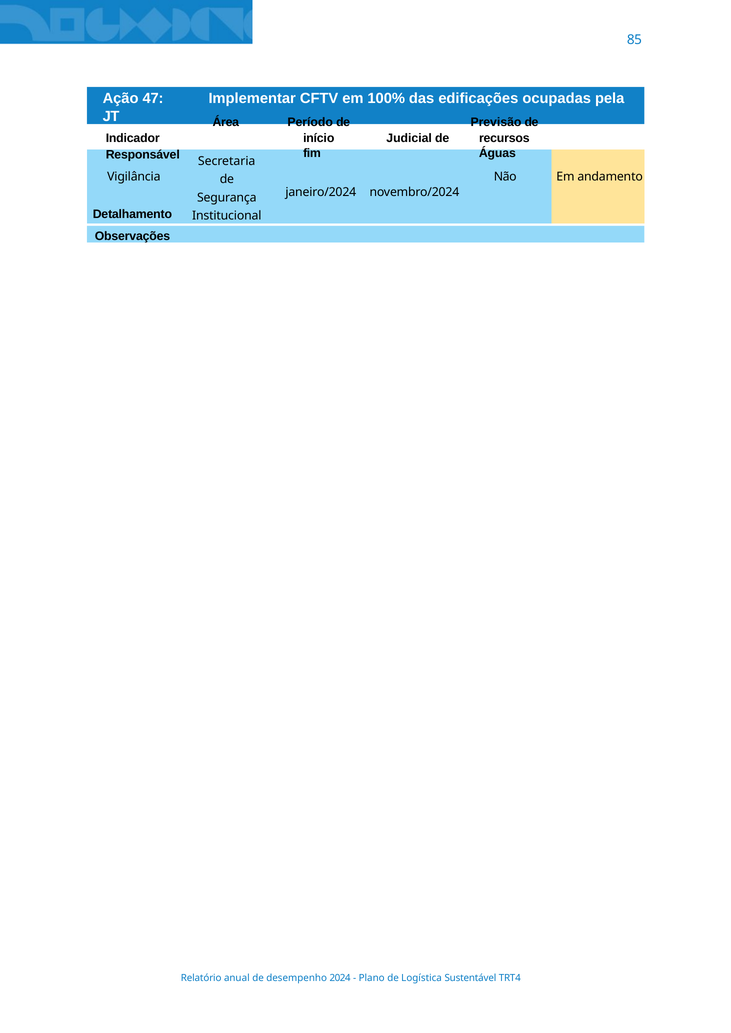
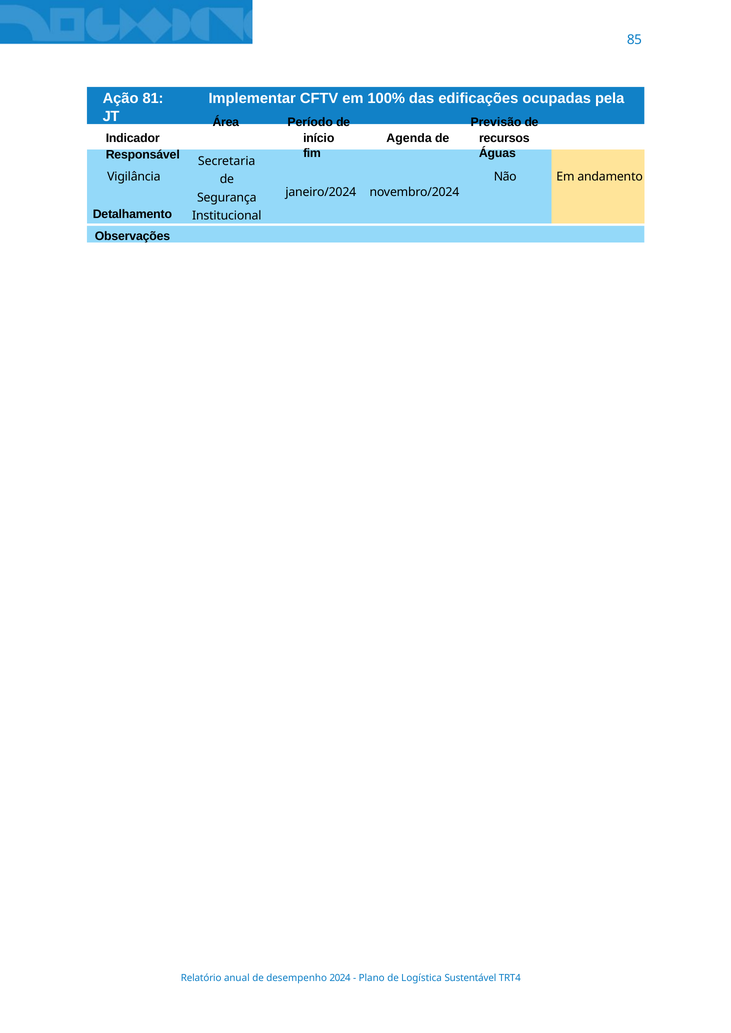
47: 47 -> 81 (153, 99)
Judicial: Judicial -> Agenda (409, 138)
